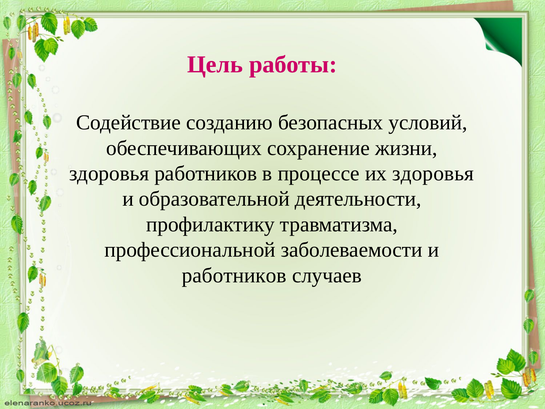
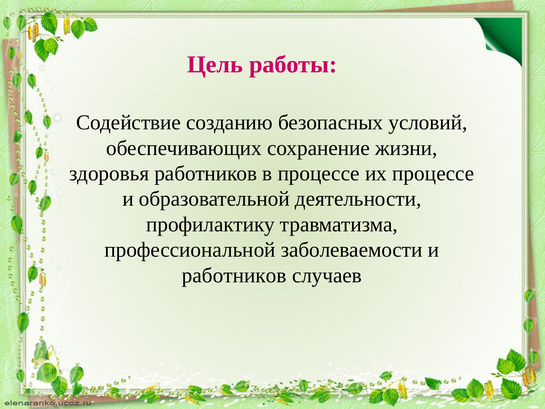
их здоровья: здоровья -> процессе (433, 173)
